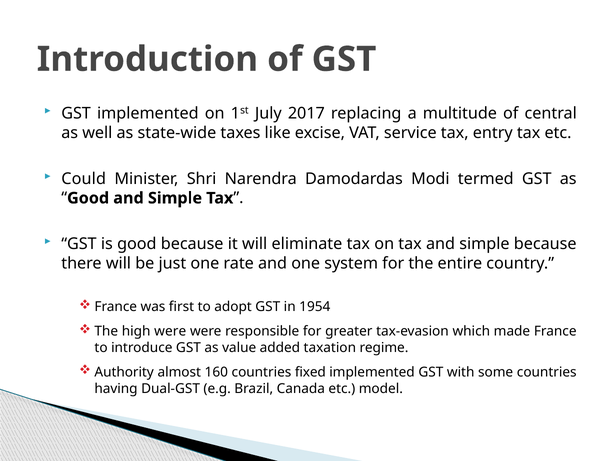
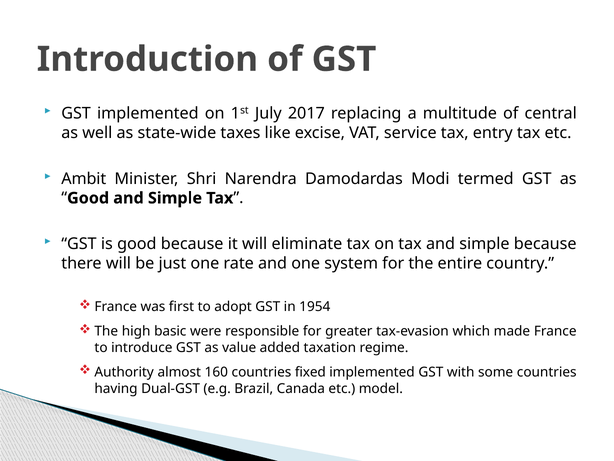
Could: Could -> Ambit (84, 178)
high were: were -> basic (170, 331)
